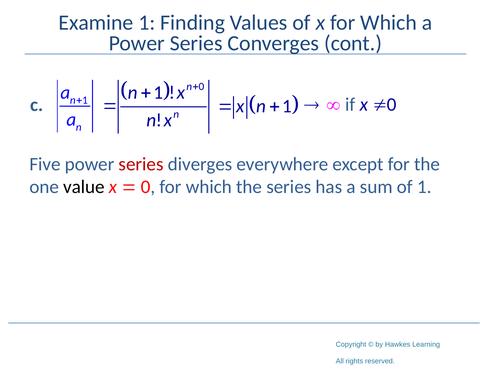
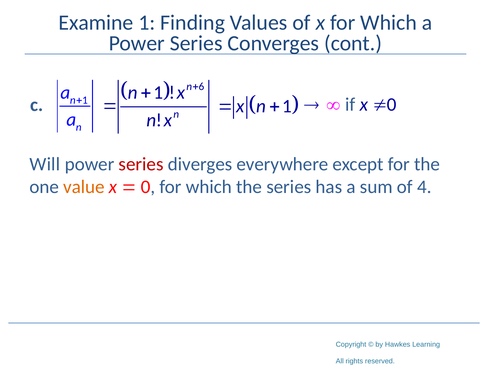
0: 0 -> 6 (201, 87)
Five: Five -> Will (45, 164)
value colour: black -> orange (84, 187)
of 1: 1 -> 4 (424, 187)
